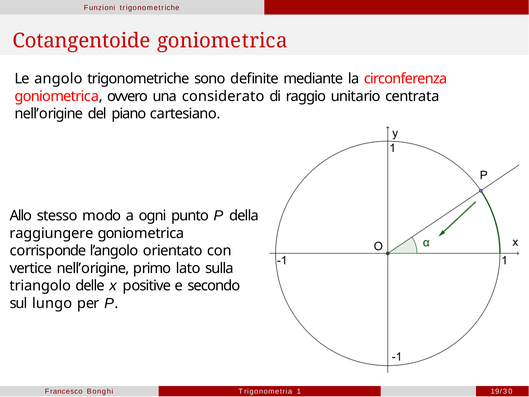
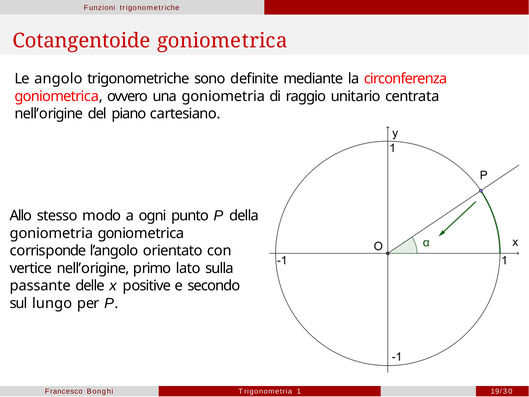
una considerato: considerato -> goniometria (223, 96)
raggiungere: raggiungere -> goniometria (51, 233)
triangolo: triangolo -> passante (40, 286)
